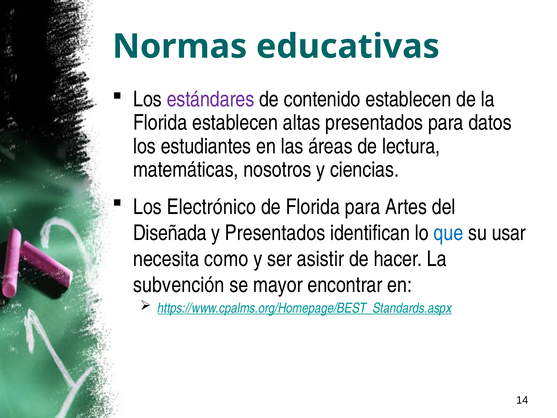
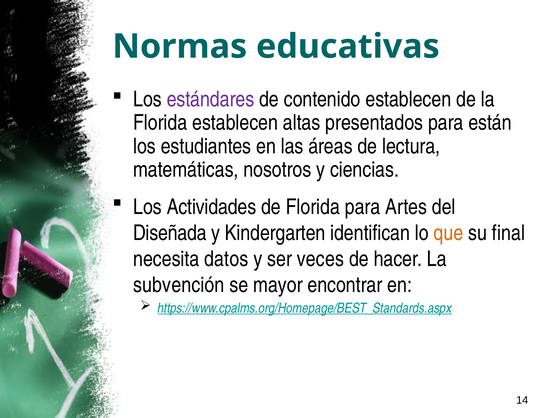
datos: datos -> están (490, 123)
Electrónico: Electrónico -> Actividades (212, 207)
y Presentados: Presentados -> Kindergarten (275, 233)
que colour: blue -> orange (448, 233)
usar: usar -> final (509, 233)
como: como -> datos (226, 259)
asistir: asistir -> veces (320, 259)
